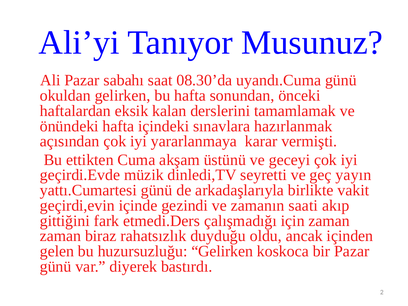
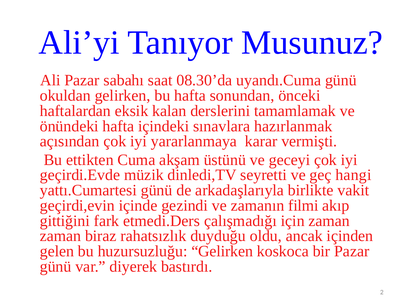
yayın: yayın -> hangi (353, 175)
saati: saati -> filmi (303, 206)
